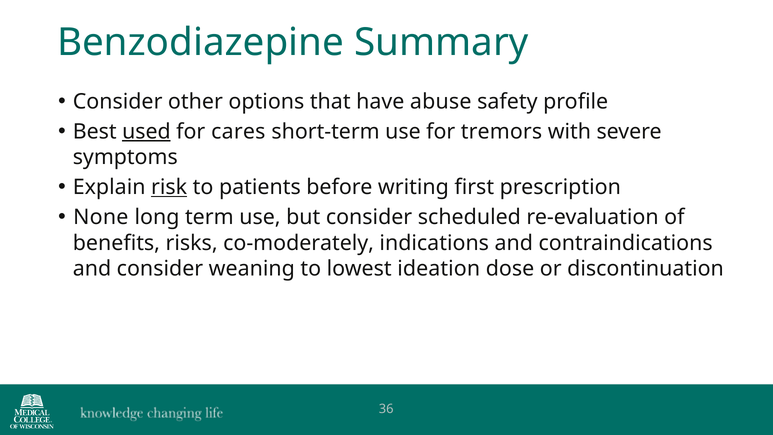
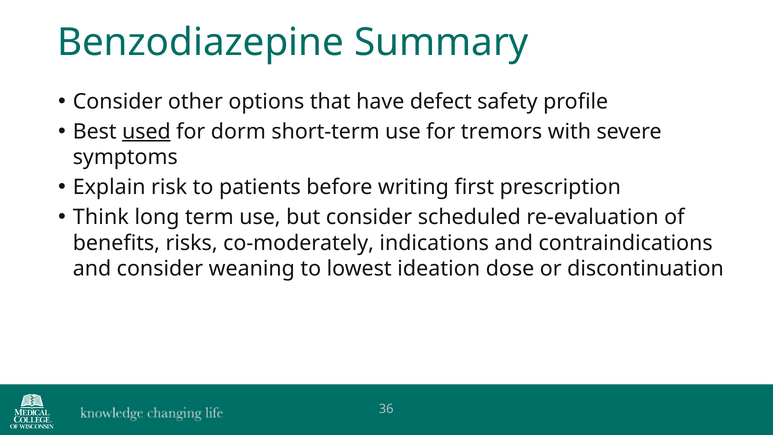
abuse: abuse -> defect (441, 102)
cares: cares -> dorm (238, 132)
risk underline: present -> none (169, 187)
None: None -> Think (101, 217)
